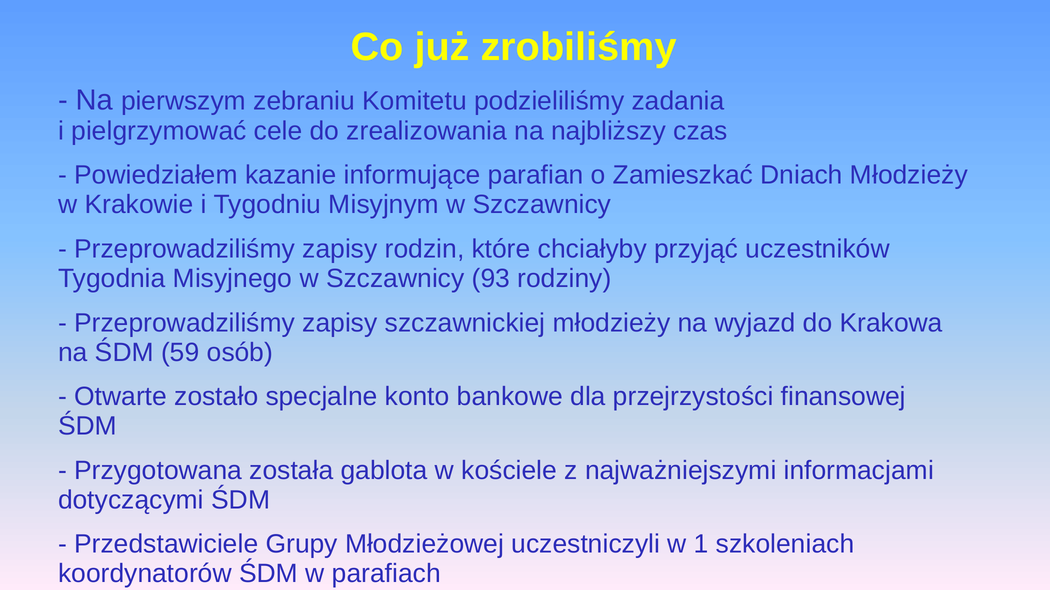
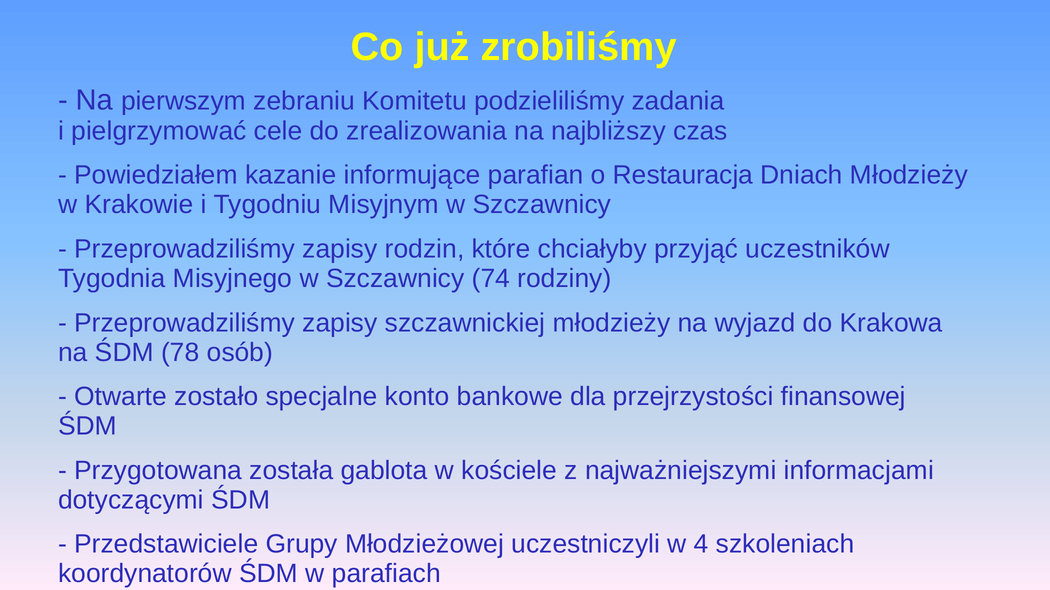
Zamieszkać: Zamieszkać -> Restauracja (683, 175)
93: 93 -> 74 (491, 279)
59: 59 -> 78 (180, 353)
1: 1 -> 4 (701, 545)
